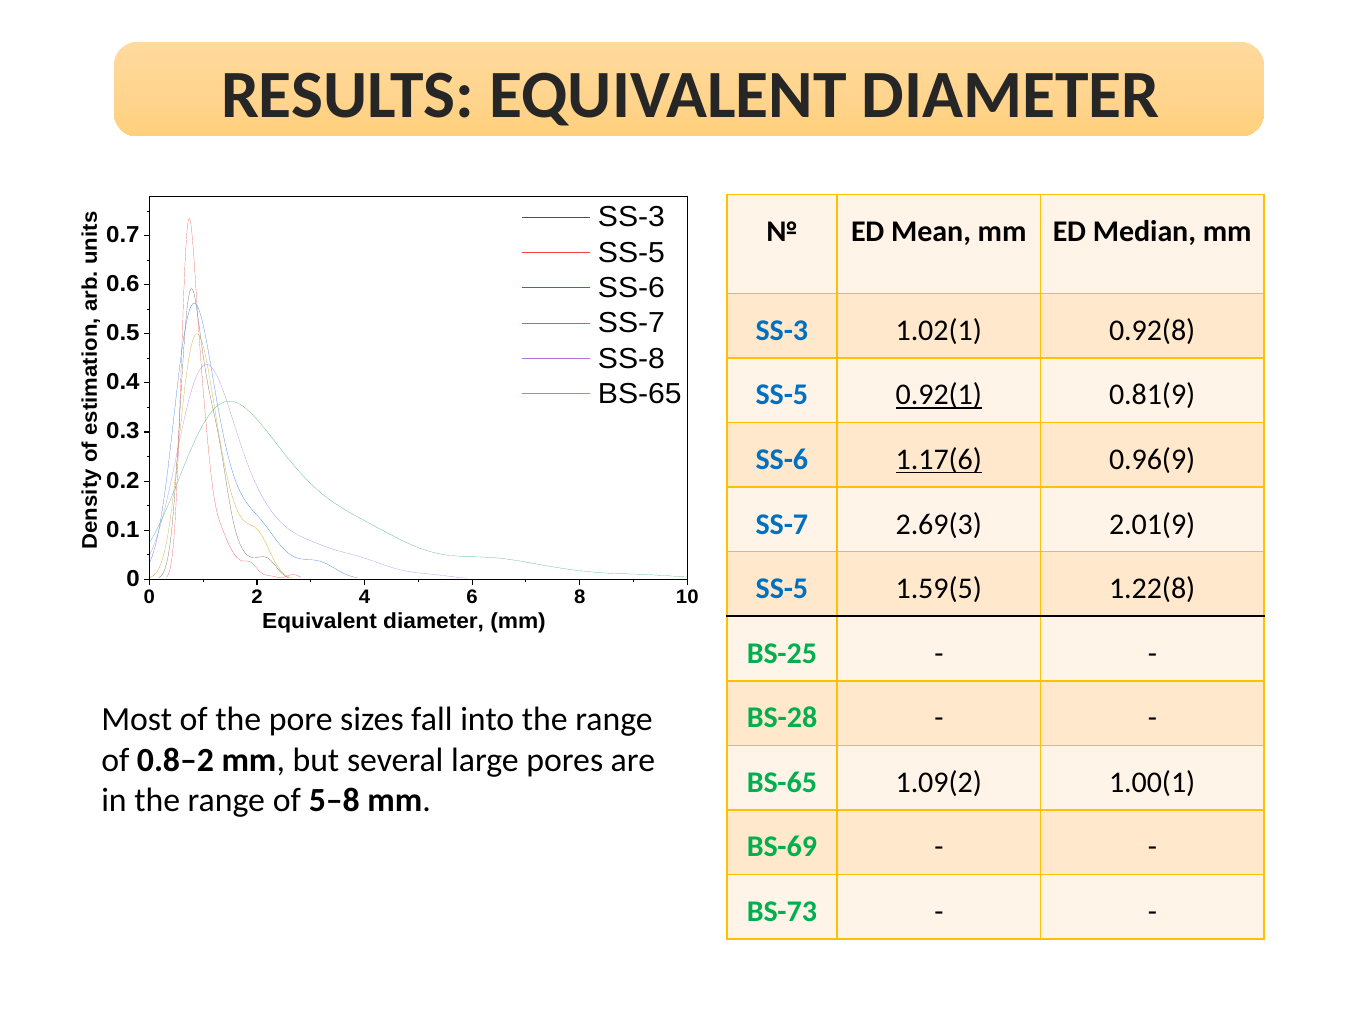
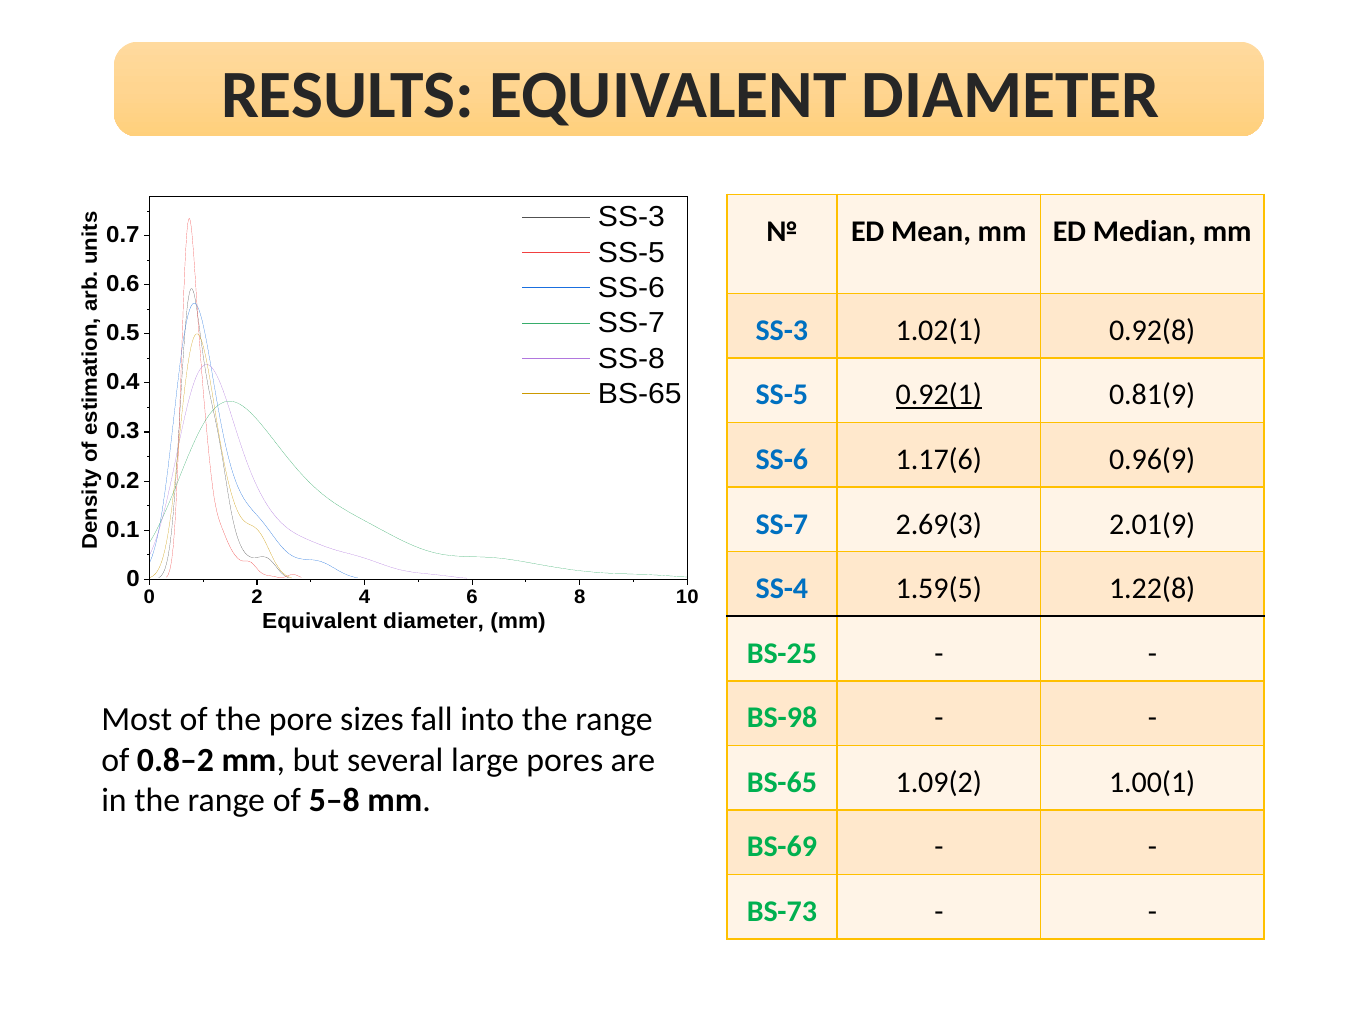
1.17(6 underline: present -> none (939, 460)
SS-5: SS-5 -> SS-4 (782, 589)
BS-28: BS-28 -> BS-98 (782, 718)
